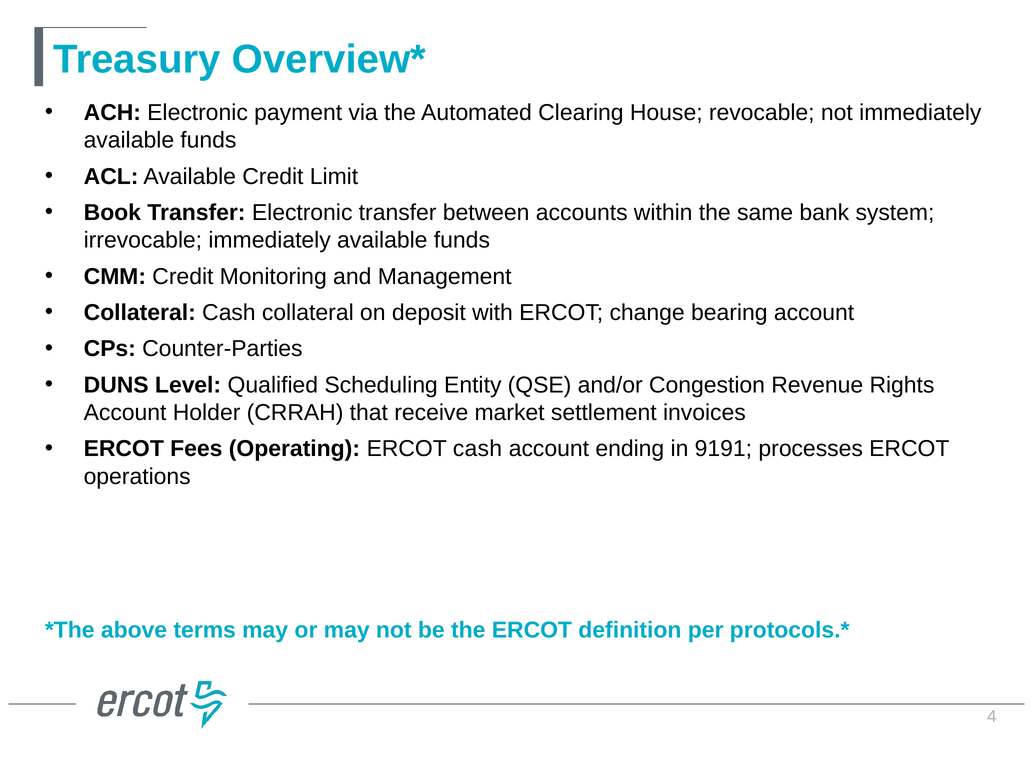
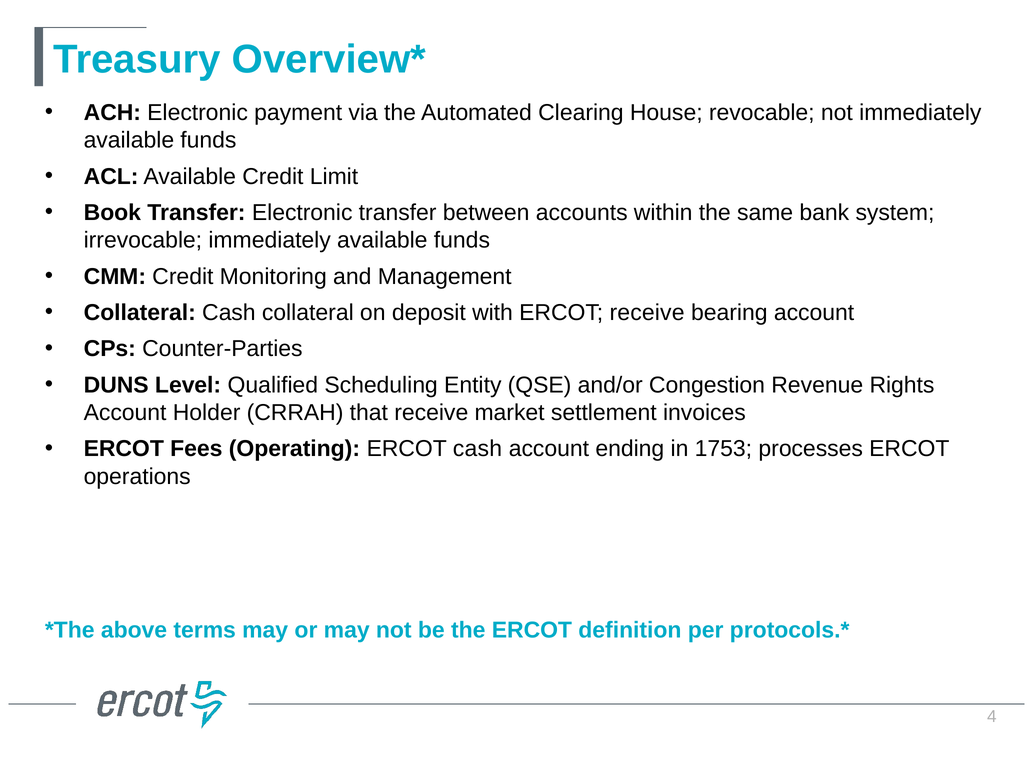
ERCOT change: change -> receive (647, 313)
9191: 9191 -> 1753 (723, 449)
